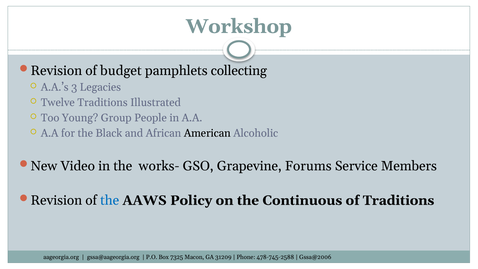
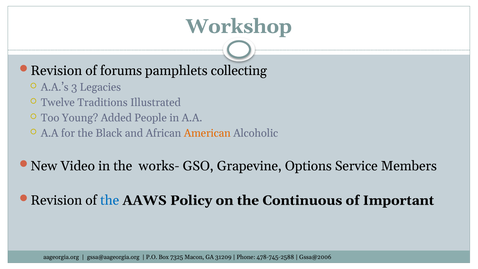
budget: budget -> forums (121, 71)
Group: Group -> Added (116, 118)
American colour: black -> orange (207, 133)
Forums: Forums -> Options (308, 166)
of Traditions: Traditions -> Important (398, 200)
